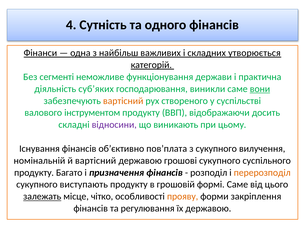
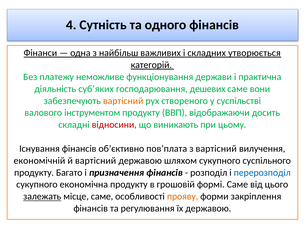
сегменті: сегменті -> платежу (57, 77)
виникли: виникли -> дешевих (208, 89)
вони underline: present -> none (260, 89)
відносини colour: purple -> red (114, 125)
з сукупного: сукупного -> вартісний (216, 148)
номінальній: номінальній -> економічній (39, 160)
грошові: грошові -> шляхом (180, 160)
перерозподіл colour: orange -> blue (262, 172)
виступають: виступають -> економічна (84, 184)
місце чітко: чітко -> саме (102, 196)
